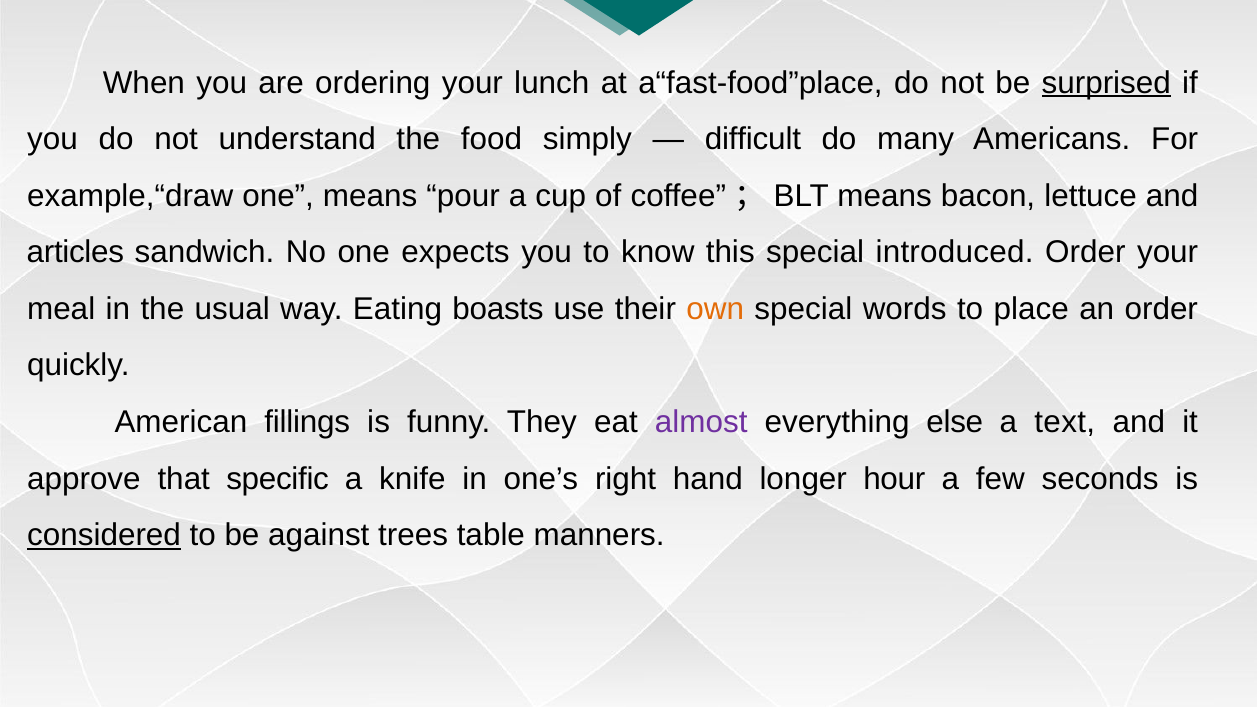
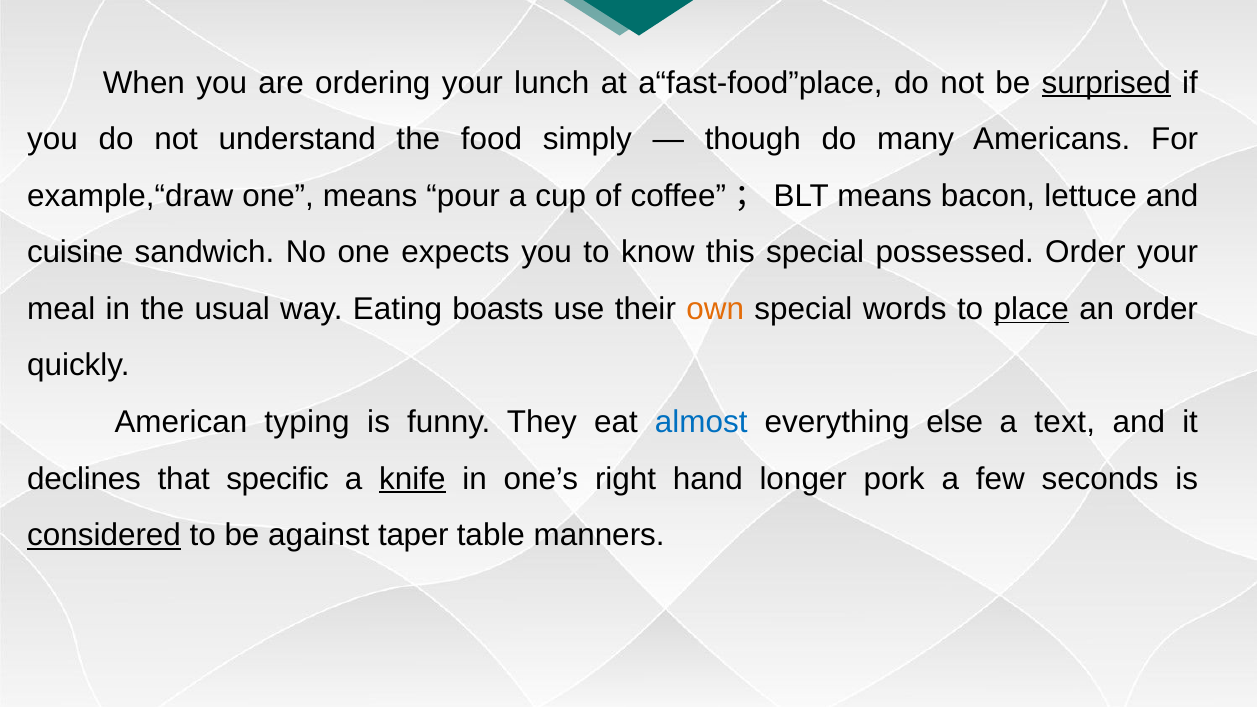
difficult: difficult -> though (753, 139)
articles: articles -> cuisine (75, 252)
introduced: introduced -> possessed (955, 252)
place underline: none -> present (1031, 309)
fillings: fillings -> typing (307, 422)
almost colour: purple -> blue (701, 422)
approve: approve -> declines (84, 479)
knife underline: none -> present (412, 479)
hour: hour -> pork (894, 479)
trees: trees -> taper (413, 535)
